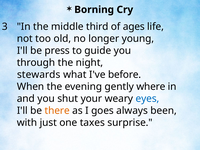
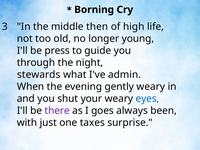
third: third -> then (97, 27)
ages: ages -> high (134, 27)
before: before -> admin (125, 75)
gently where: where -> weary (151, 87)
there colour: orange -> purple (57, 111)
